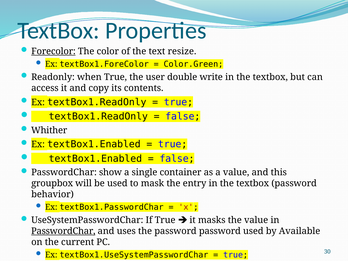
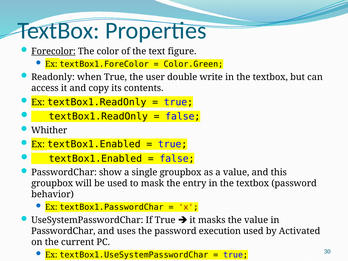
resize: resize -> figure (182, 51)
single container: container -> groupbox (181, 172)
PasswordChar underline: present -> none (63, 231)
password password: password -> execution (220, 231)
Available: Available -> Activated (300, 231)
